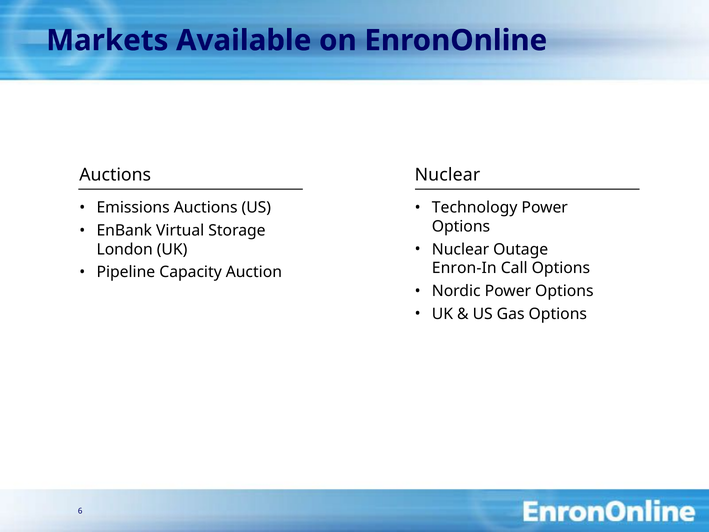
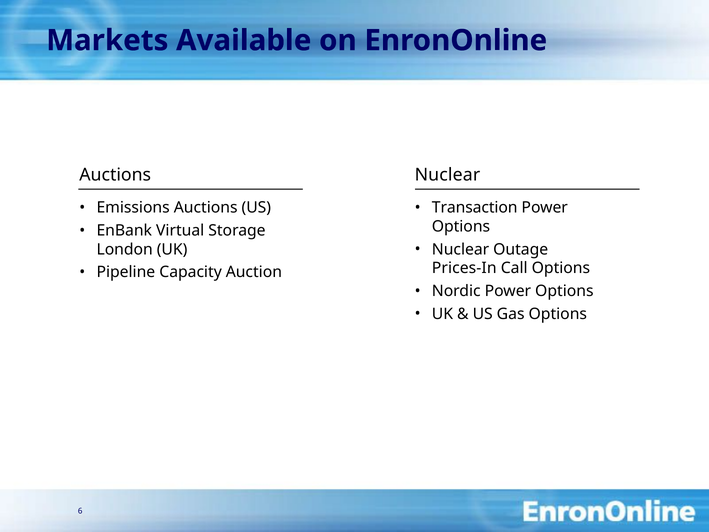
Technology: Technology -> Transaction (475, 208)
Enron-In: Enron-In -> Prices-In (464, 268)
